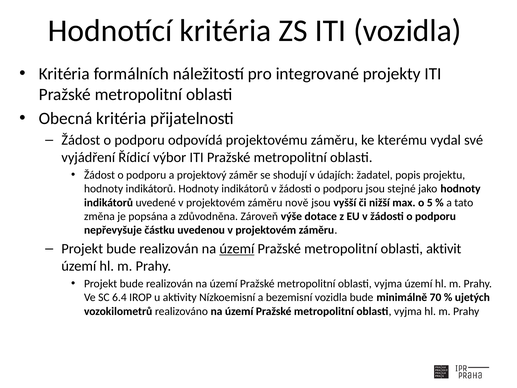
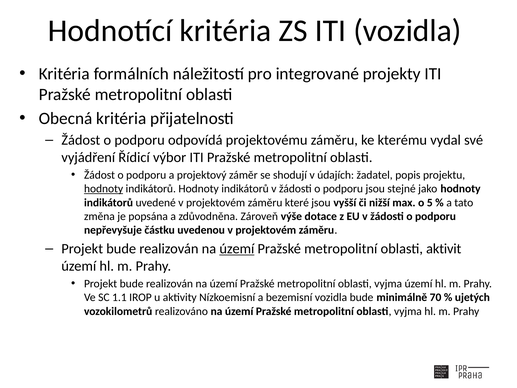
hodnoty underline: none -> present (104, 189)
nově: nově -> které (297, 202)
6.4: 6.4 -> 1.1 (119, 297)
